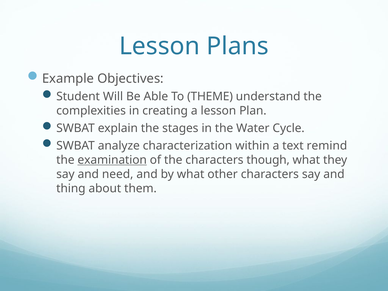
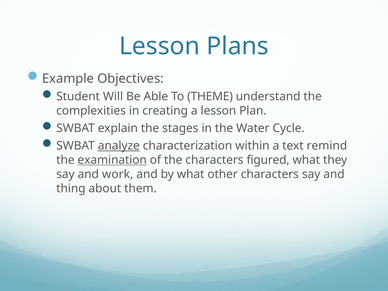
analyze underline: none -> present (119, 146)
though: though -> figured (268, 160)
need: need -> work (118, 174)
